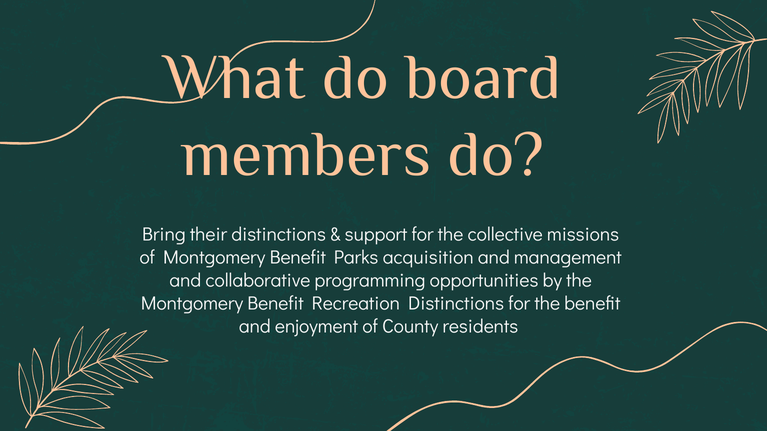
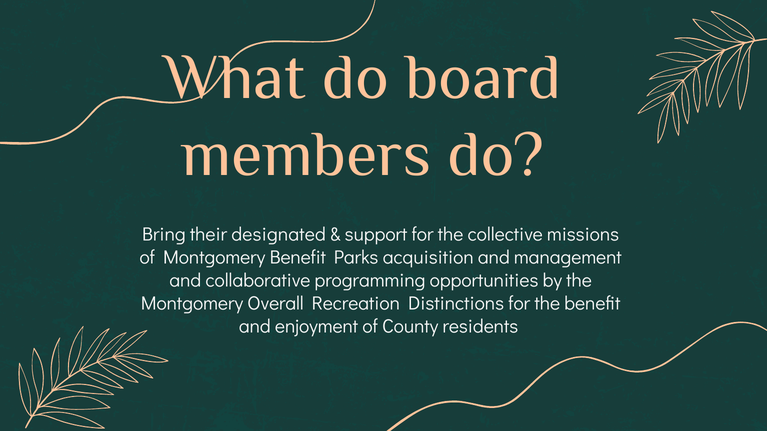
their distinctions: distinctions -> designated (279, 235)
Benefit: Benefit -> Overall (276, 304)
